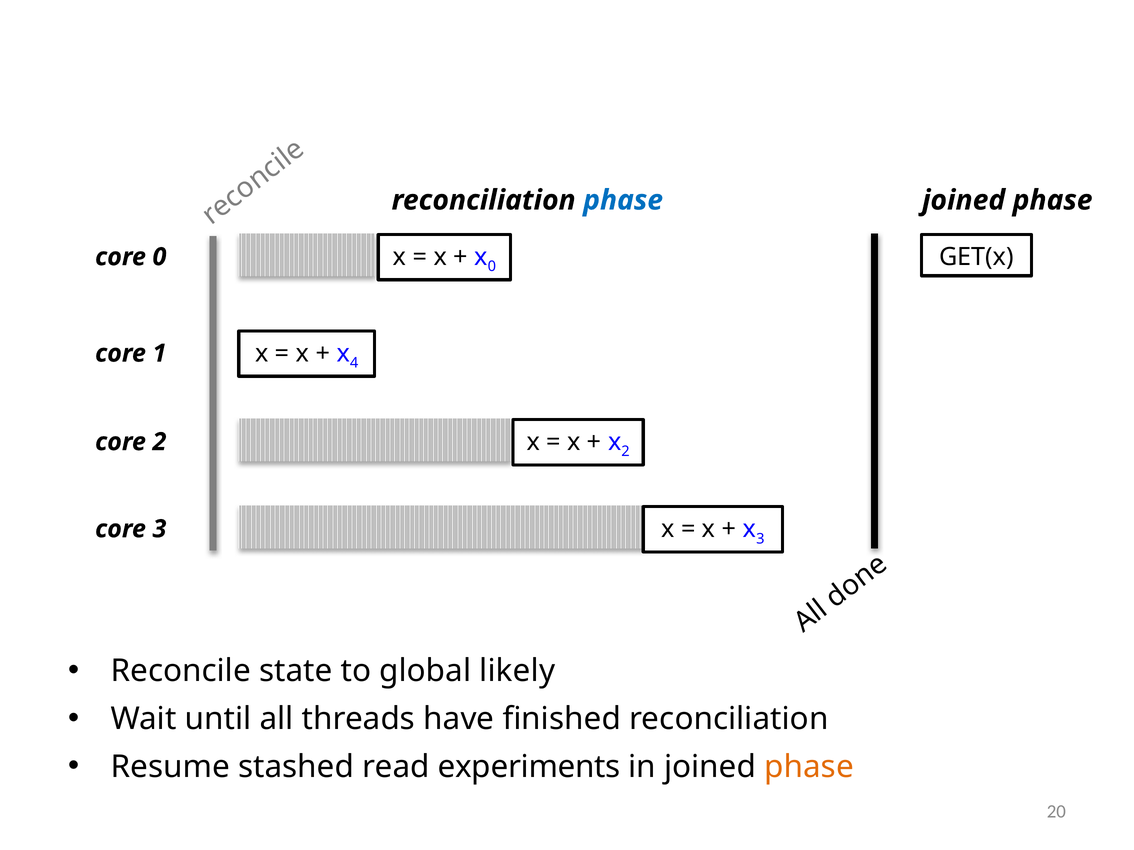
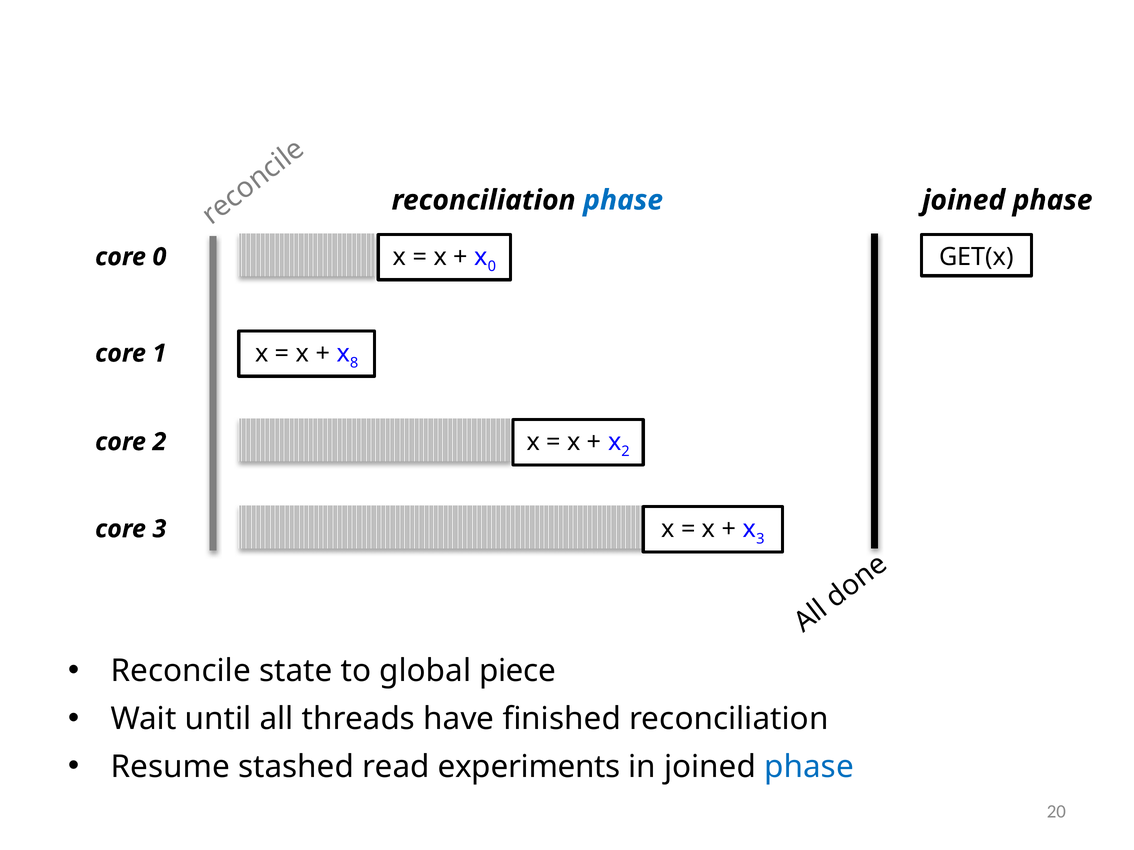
4: 4 -> 8 (354, 363)
likely: likely -> piece (517, 671)
phase colour: orange -> blue (809, 767)
